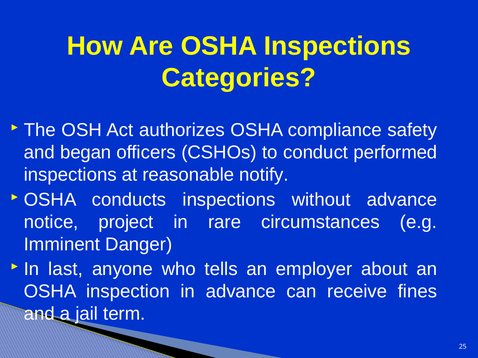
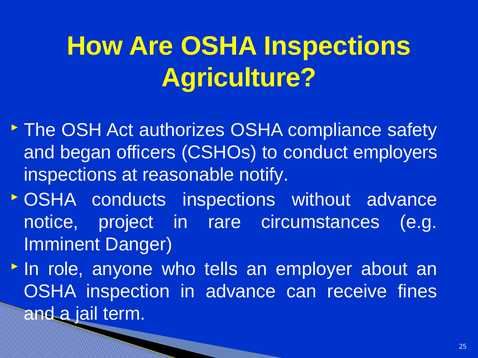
Categories: Categories -> Agriculture (239, 78)
performed: performed -> employers (395, 153)
last: last -> role (66, 270)
